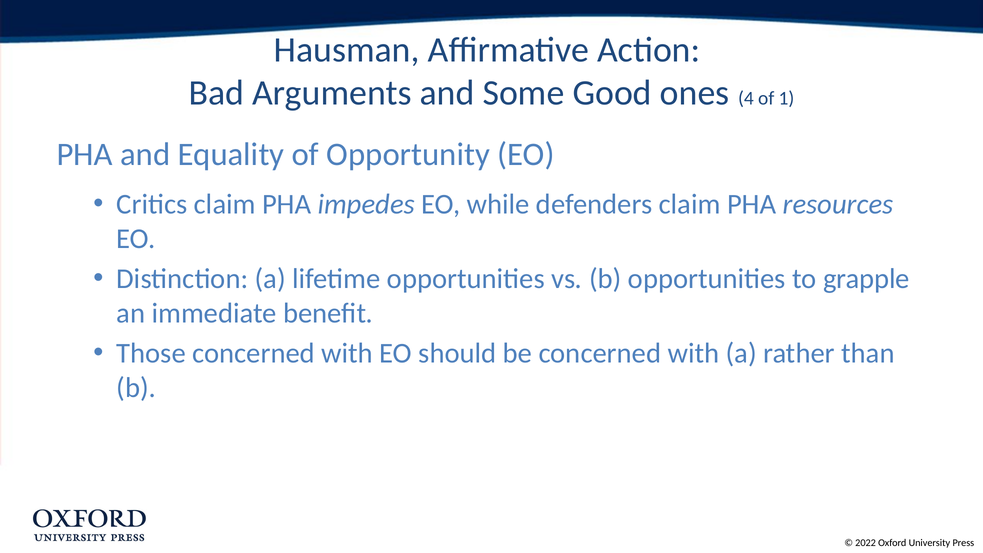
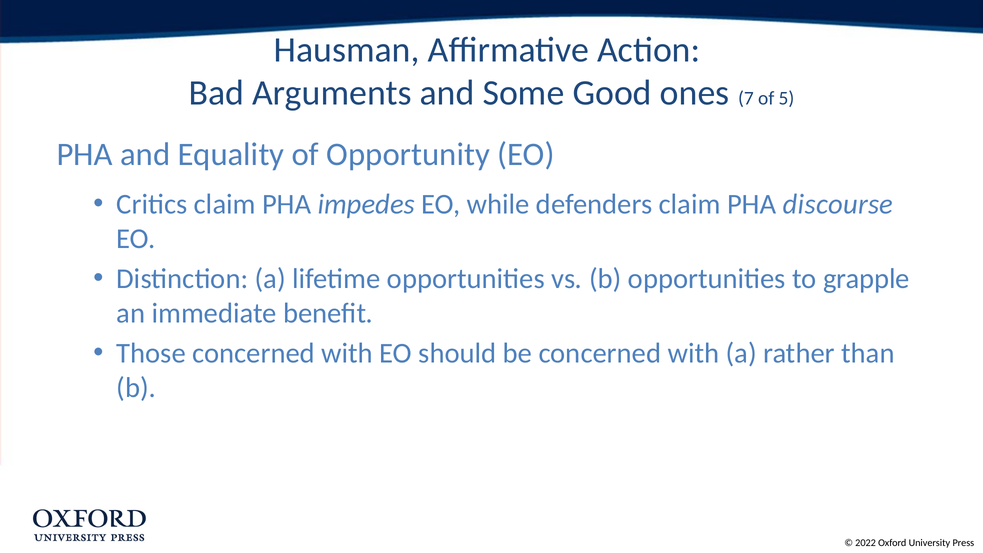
4: 4 -> 7 (746, 98)
1: 1 -> 5 (786, 98)
resources: resources -> discourse (838, 204)
